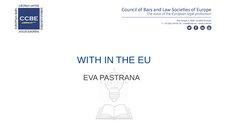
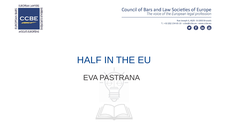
WITH: WITH -> HALF (89, 60)
